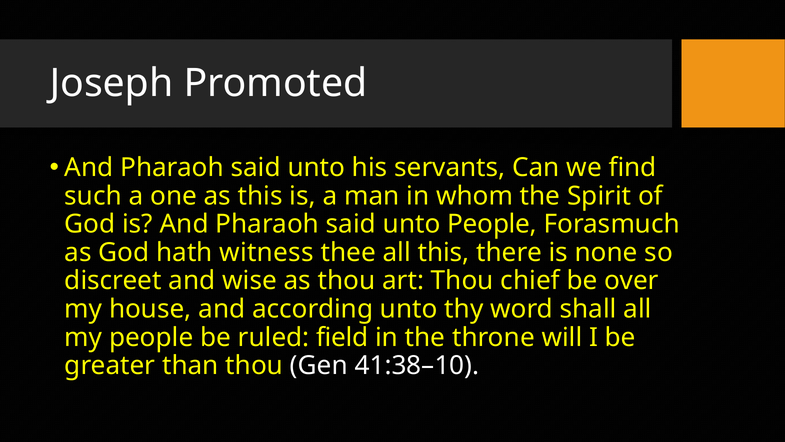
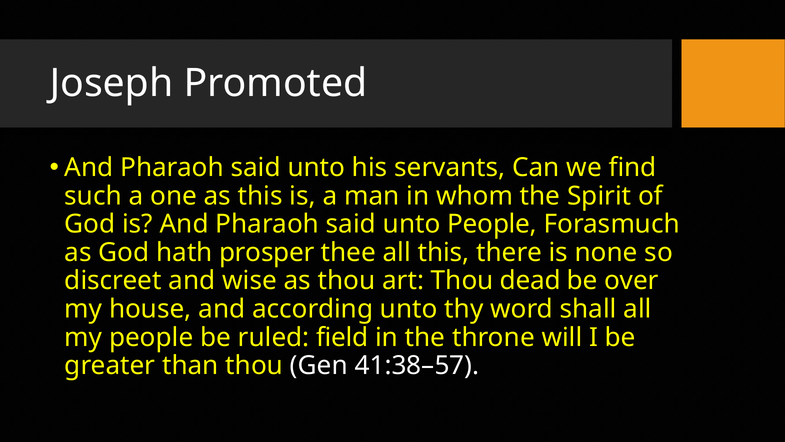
witness: witness -> prosper (267, 252)
chief: chief -> dead (530, 280)
41:38–10: 41:38–10 -> 41:38–57 (417, 365)
